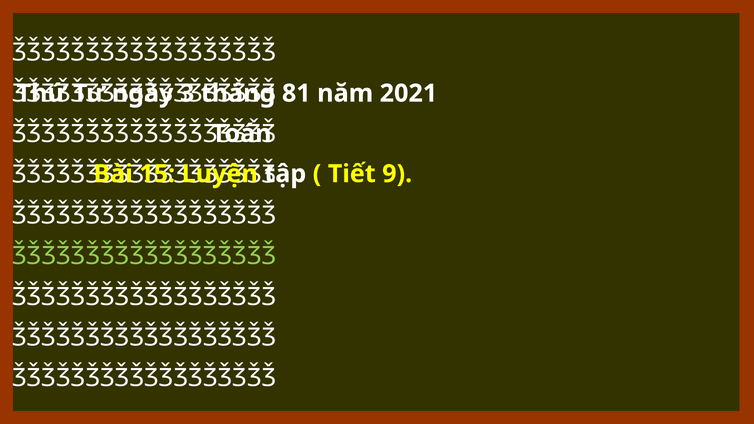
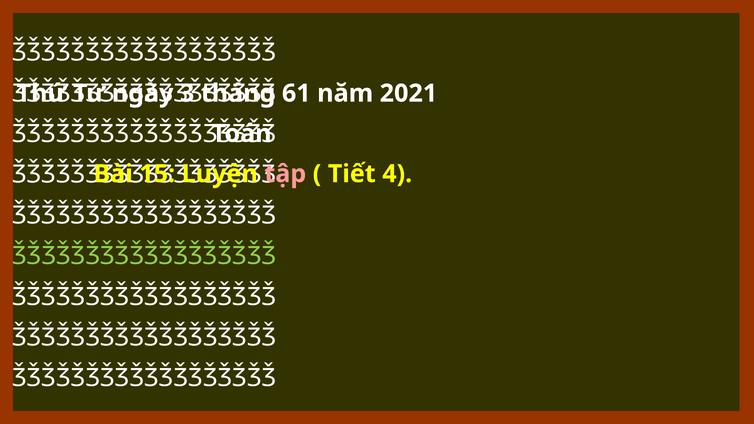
81: 81 -> 61 (296, 93)
tập colour: white -> pink (285, 174)
9: 9 -> 4 (397, 174)
